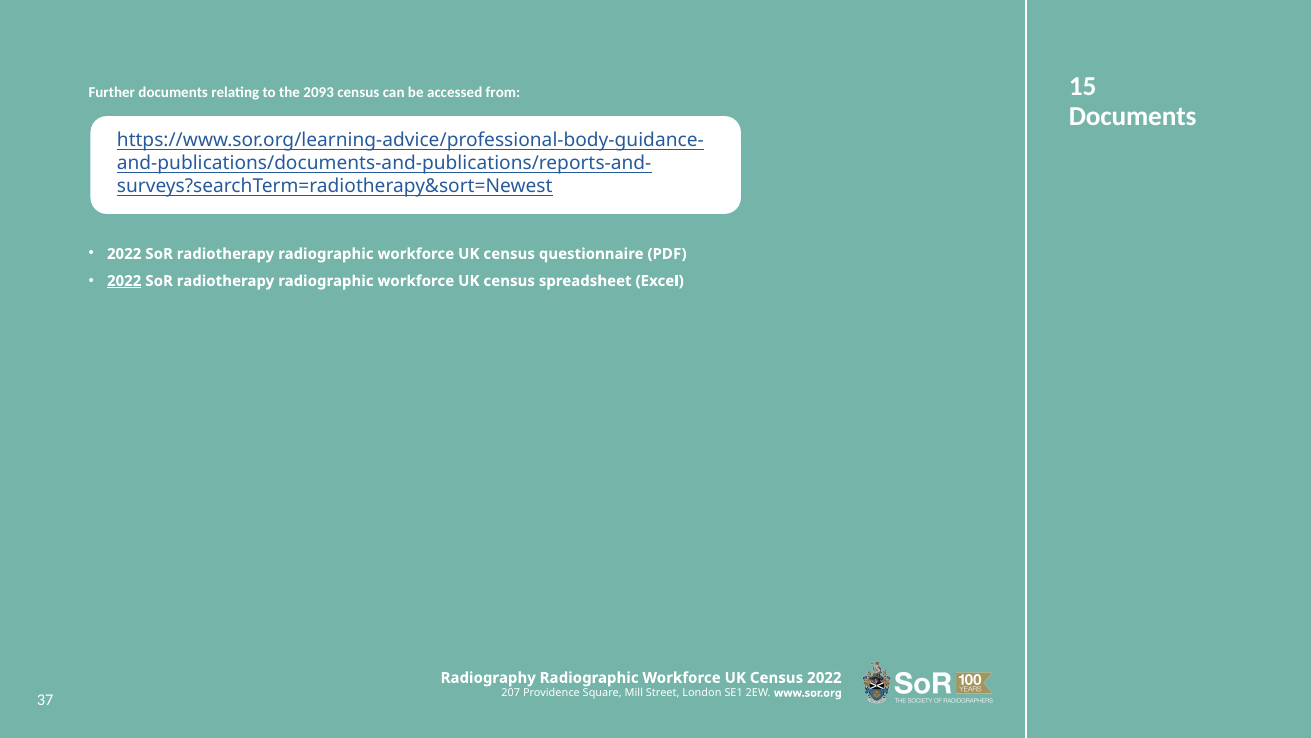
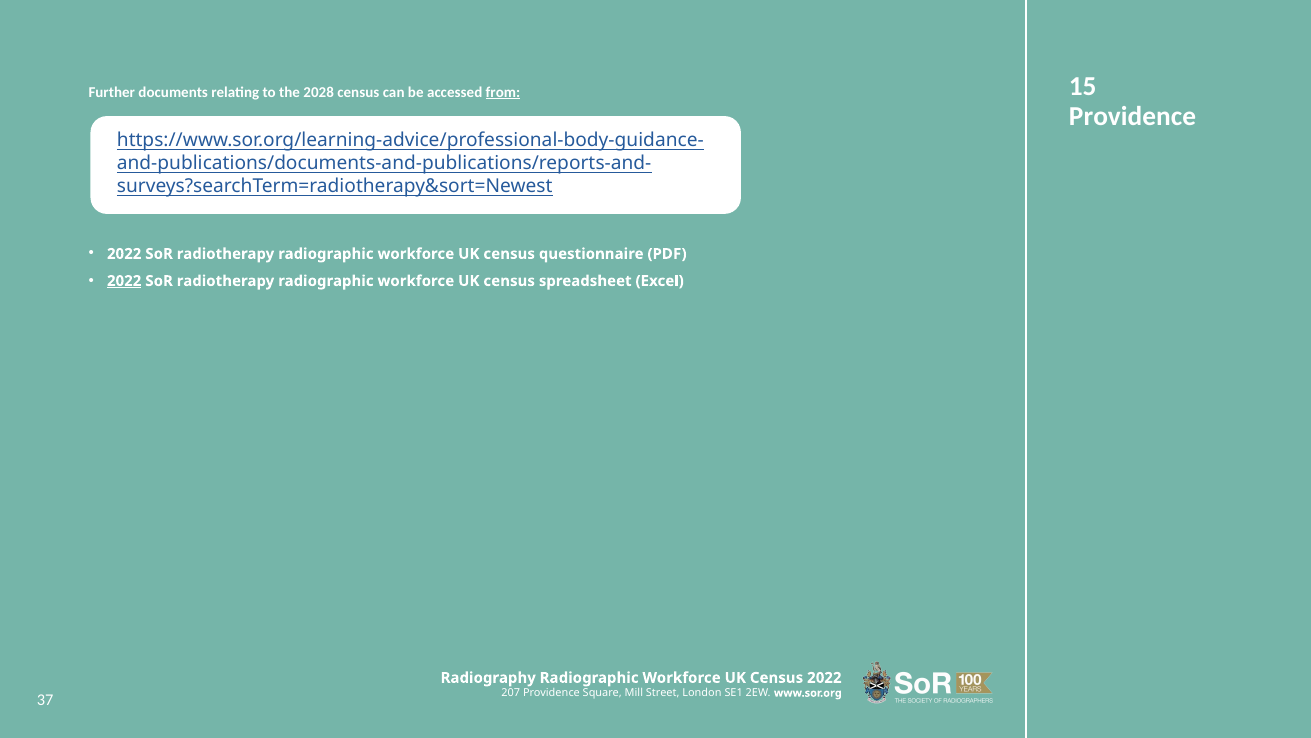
2093: 2093 -> 2028 (319, 92)
from underline: none -> present (503, 92)
Documents: Documents -> Providence (1133, 116)
